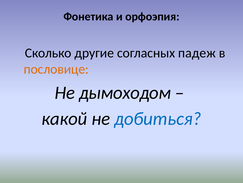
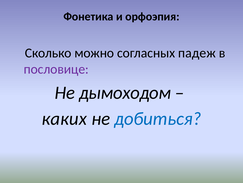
другие: другие -> можно (94, 53)
пословице colour: orange -> purple (56, 69)
какой: какой -> каких (64, 118)
